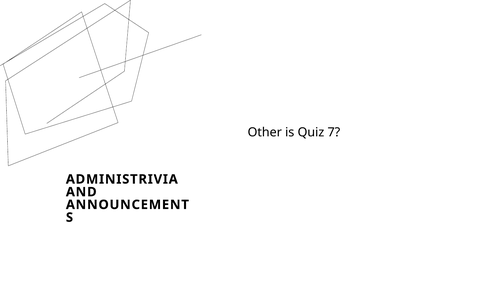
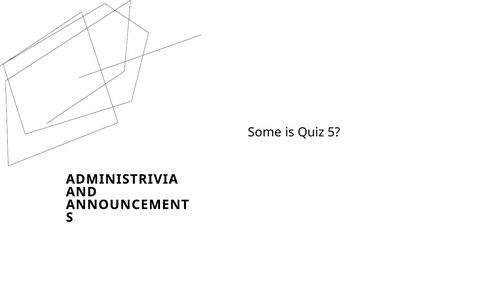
Other: Other -> Some (265, 132)
7: 7 -> 5 (334, 132)
